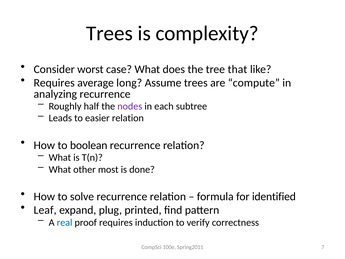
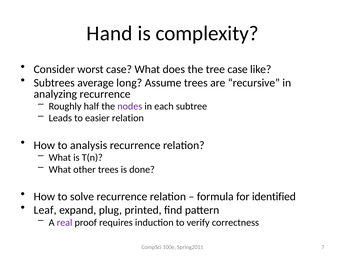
Trees: Trees -> Hand (109, 33)
tree that: that -> case (238, 69)
Requires: Requires -> Subtrees (54, 83)
compute: compute -> recursive (254, 83)
boolean: boolean -> analysis (89, 145)
other most: most -> trees (108, 169)
real colour: blue -> purple (65, 222)
